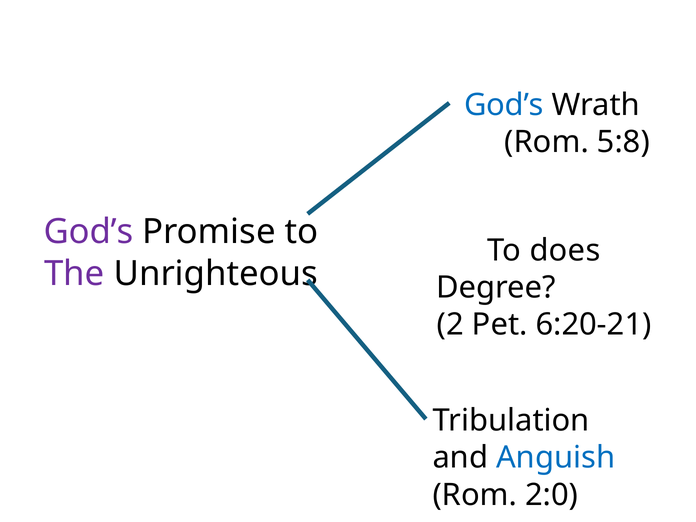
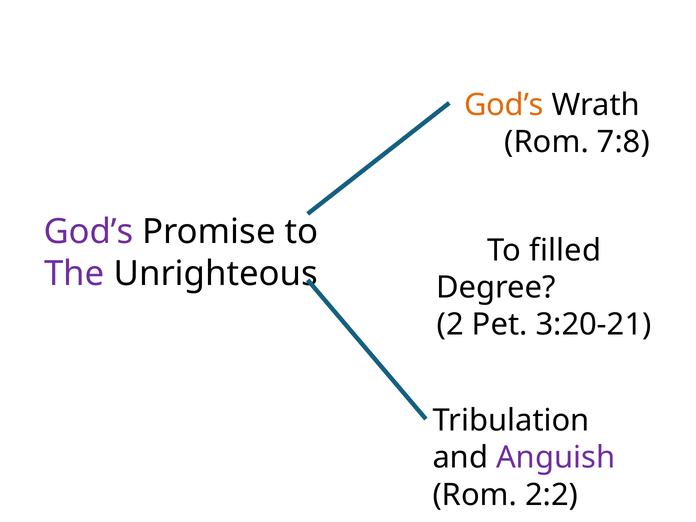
God’s colour: blue -> orange (504, 105)
5:8: 5:8 -> 7:8 (623, 142)
does: does -> filled (565, 250)
6:20-21: 6:20-21 -> 3:20-21 (594, 325)
Anguish colour: blue -> purple (556, 458)
2:0: 2:0 -> 2:2 (552, 495)
